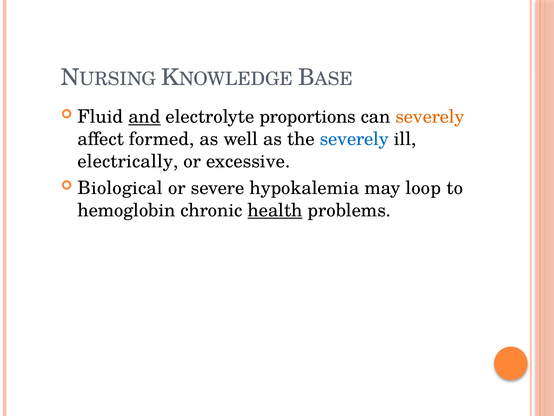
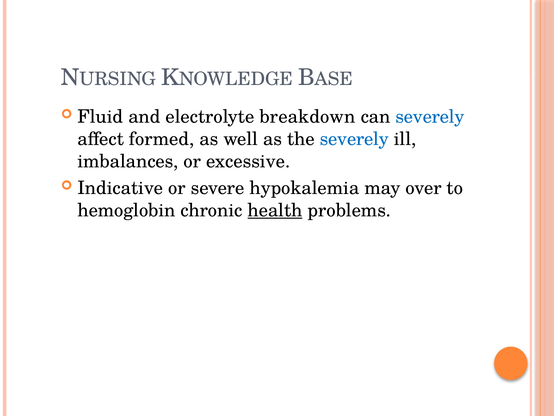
and underline: present -> none (144, 117)
proportions: proportions -> breakdown (307, 117)
severely colour: orange -> blue (430, 117)
electrically: electrically -> imbalances (128, 161)
Biological: Biological -> Indicative (120, 188)
loop: loop -> over (423, 188)
